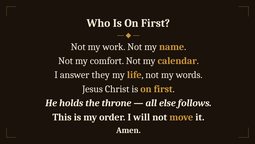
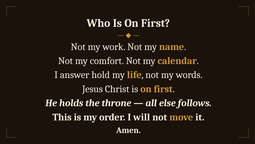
they: they -> hold (101, 75)
